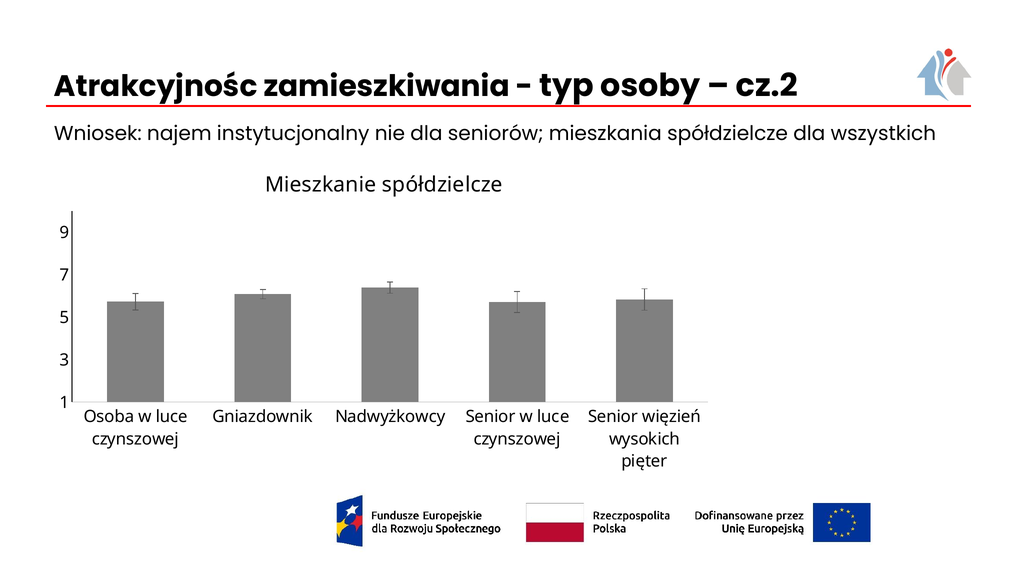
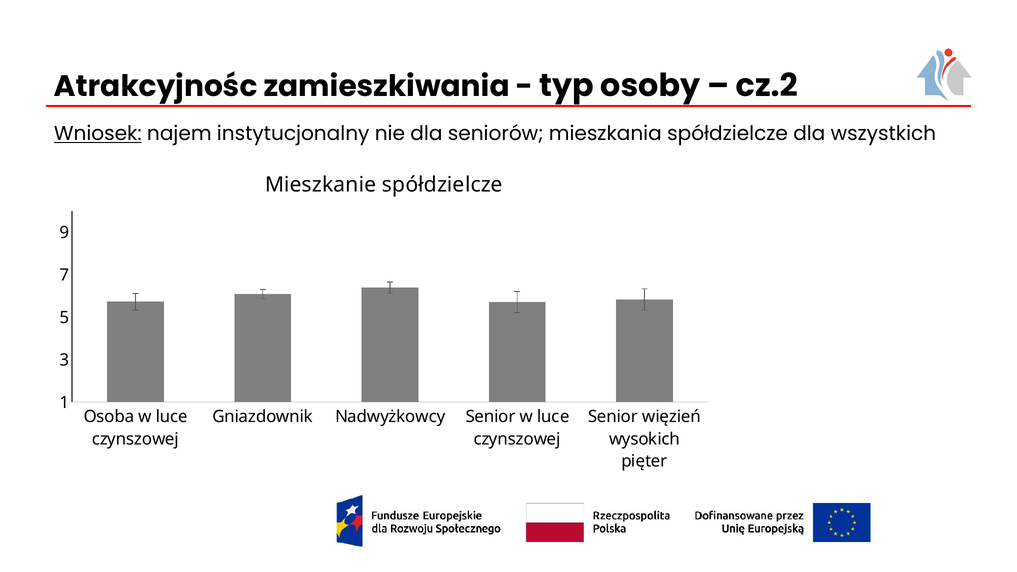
Wniosek underline: none -> present (98, 134)
